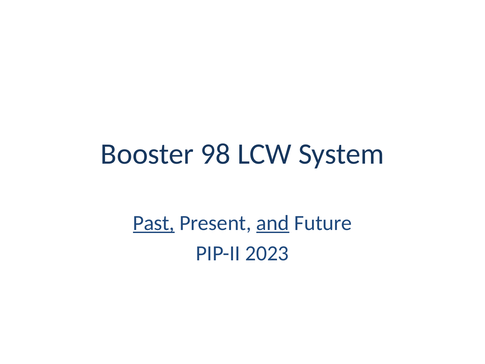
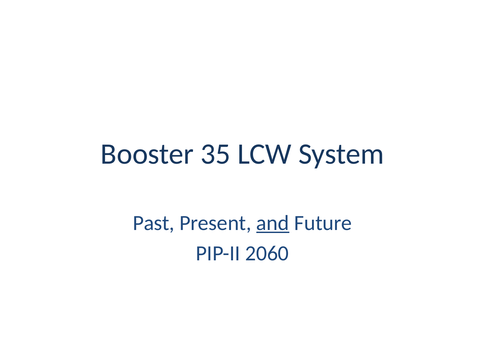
98: 98 -> 35 (216, 154)
Past underline: present -> none (154, 223)
2023: 2023 -> 2060 (267, 253)
